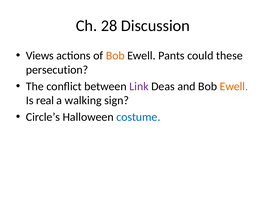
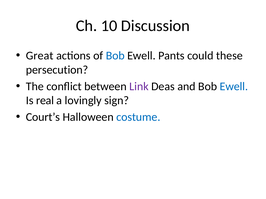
28: 28 -> 10 (109, 26)
Views: Views -> Great (40, 56)
Bob colour: orange -> blue (115, 56)
Ewell colour: orange -> blue (234, 87)
walking: walking -> lovingly (83, 101)
Circle’s: Circle’s -> Court’s (43, 117)
